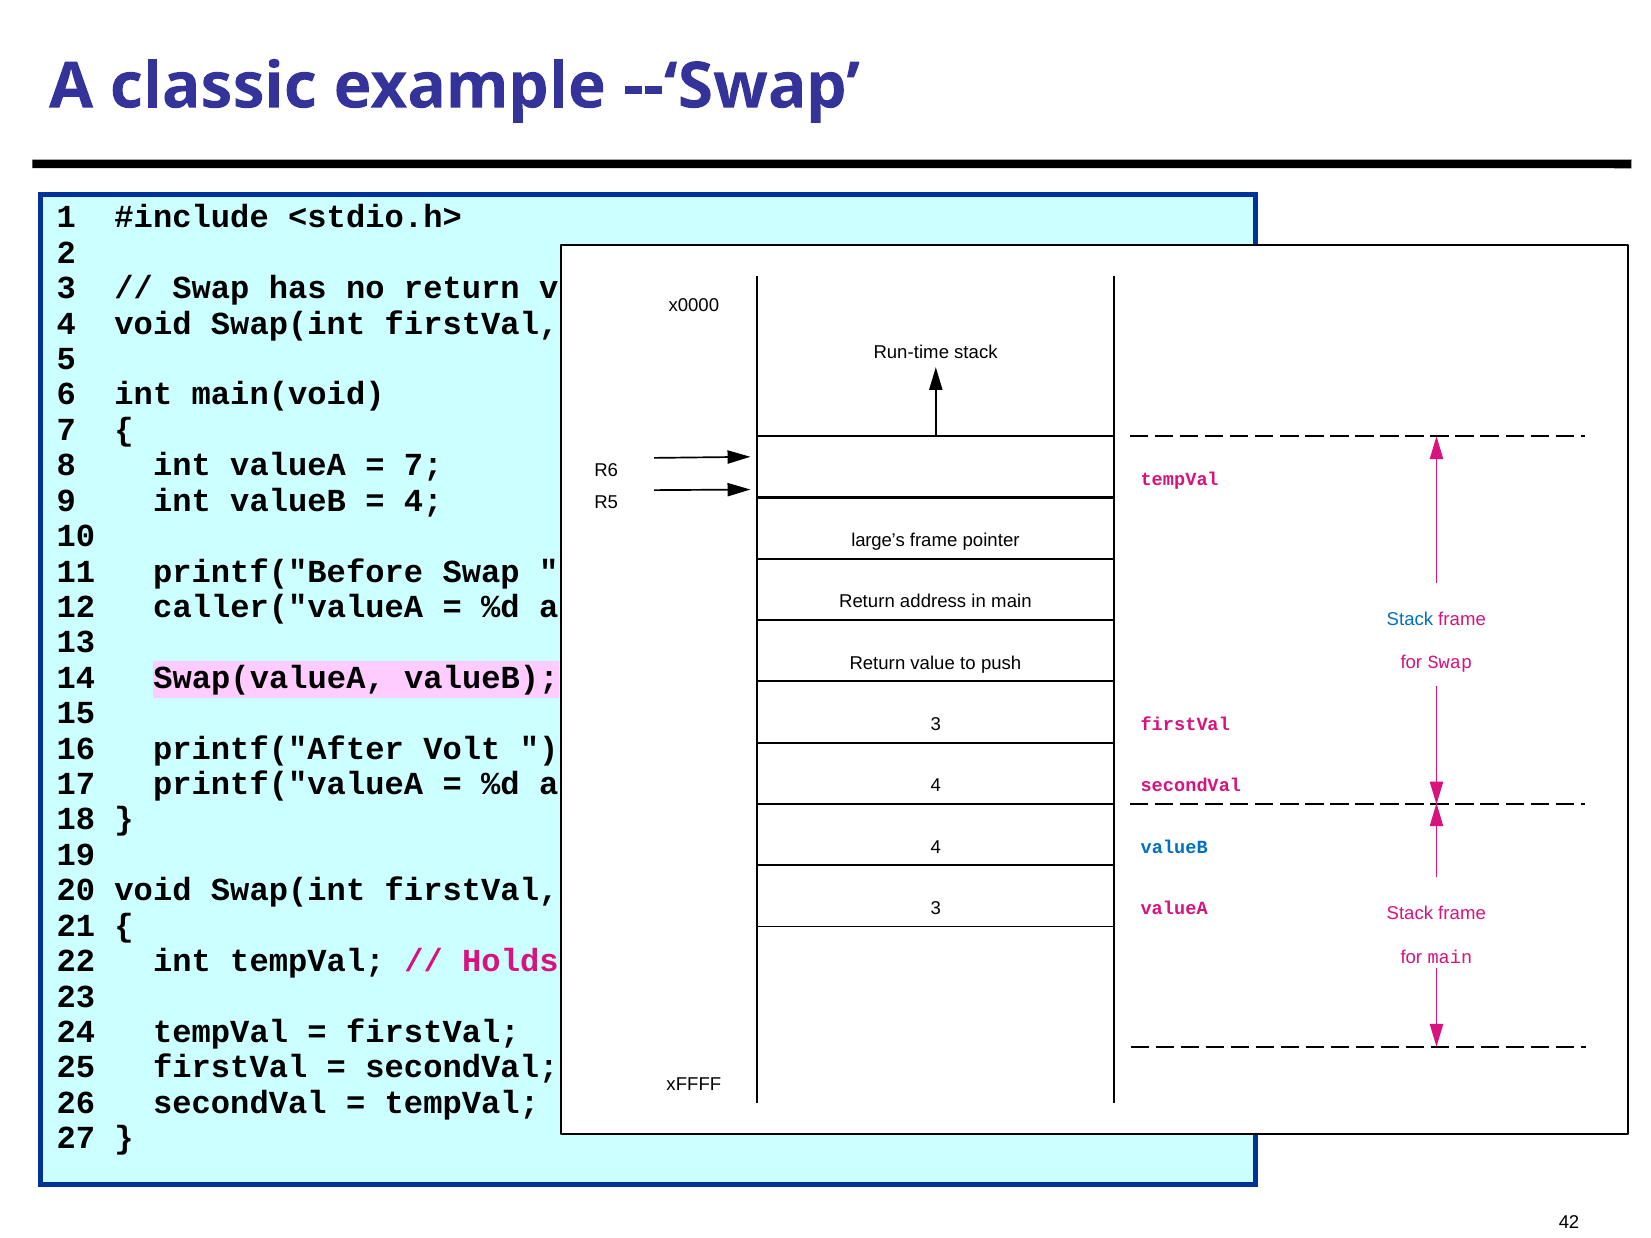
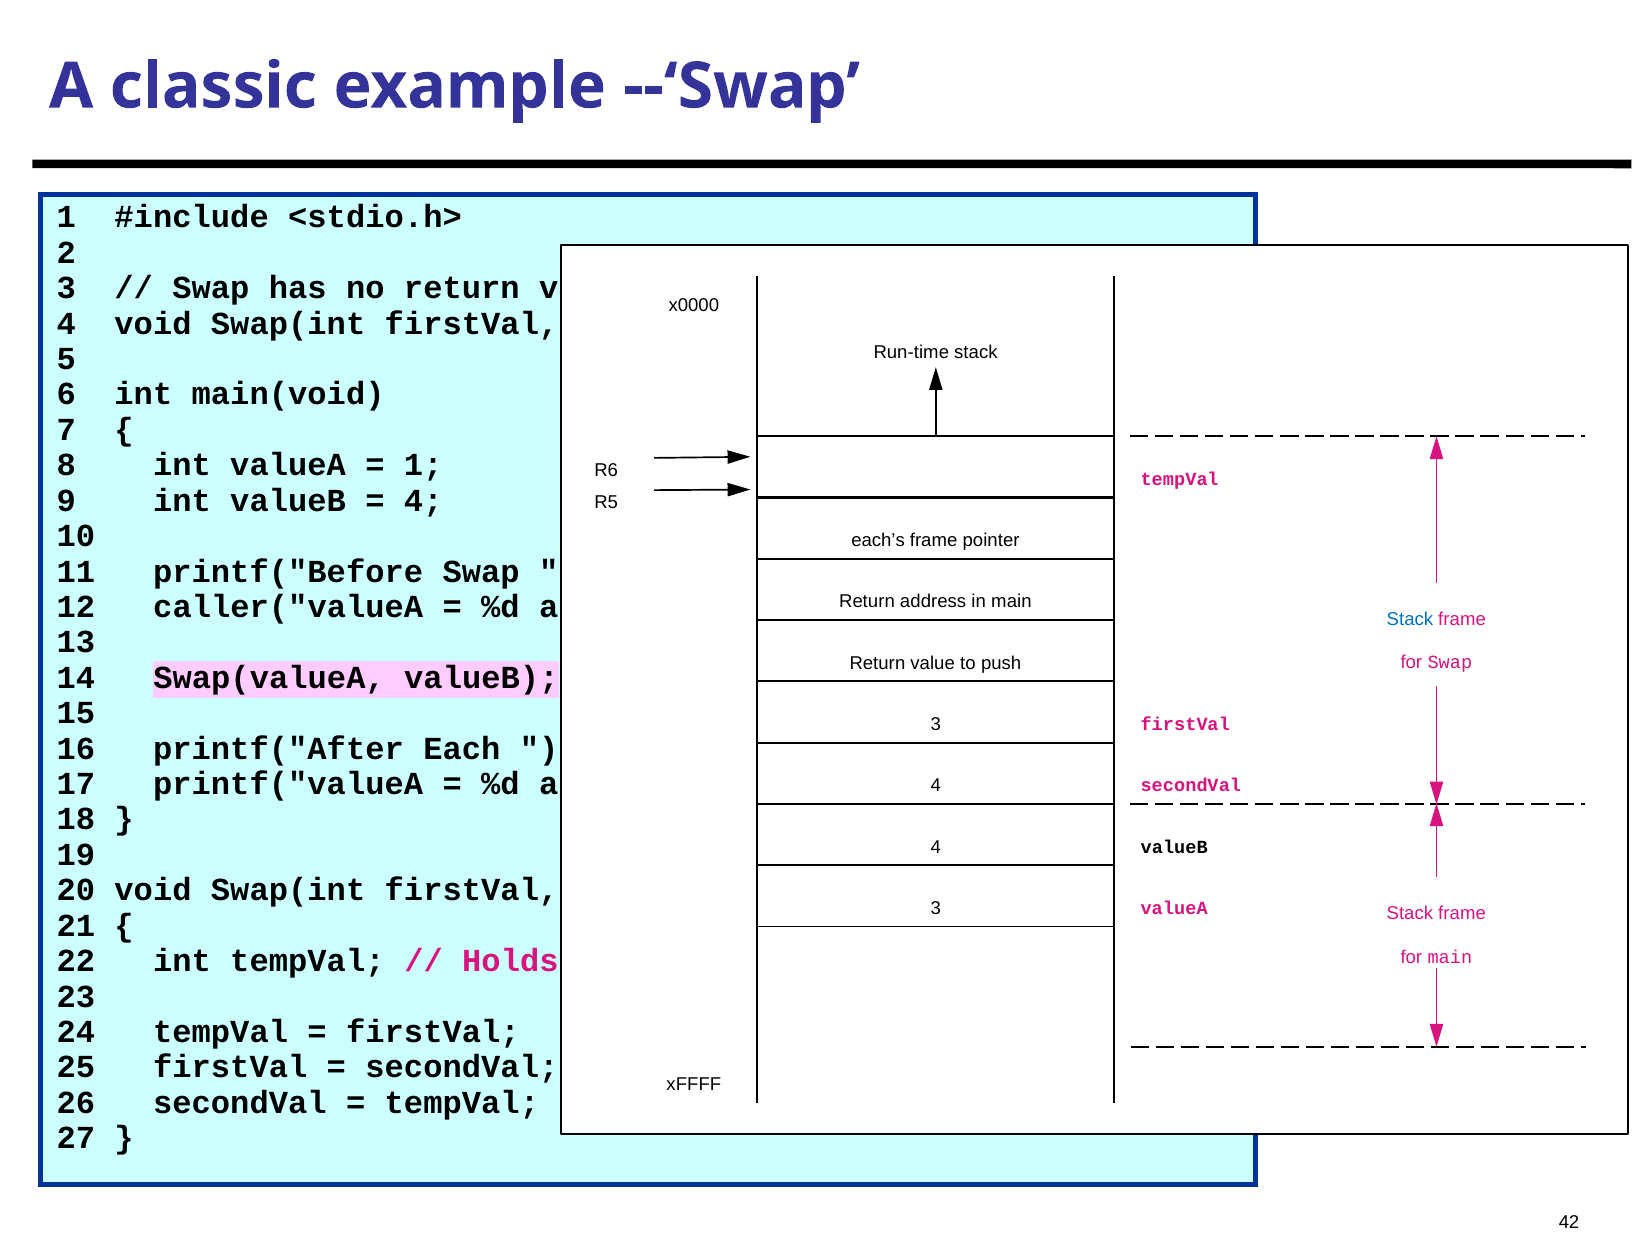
7: 7 -> 1 (423, 465)
large’s: large’s -> each’s (878, 541)
Volt: Volt -> Each (462, 749)
valueB colour: blue -> black (1174, 847)
